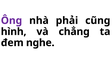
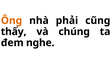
Ông colour: purple -> orange (11, 21)
hình: hình -> thấy (14, 32)
chẳng: chẳng -> chúng (74, 32)
